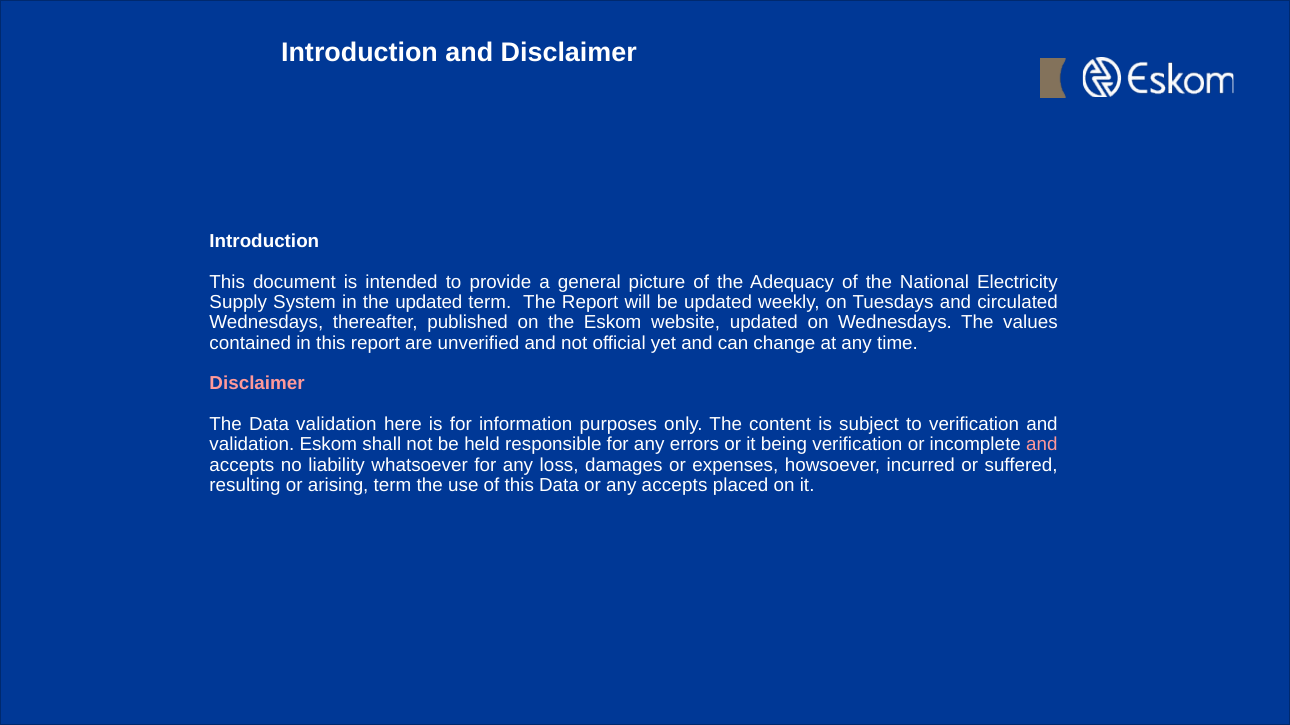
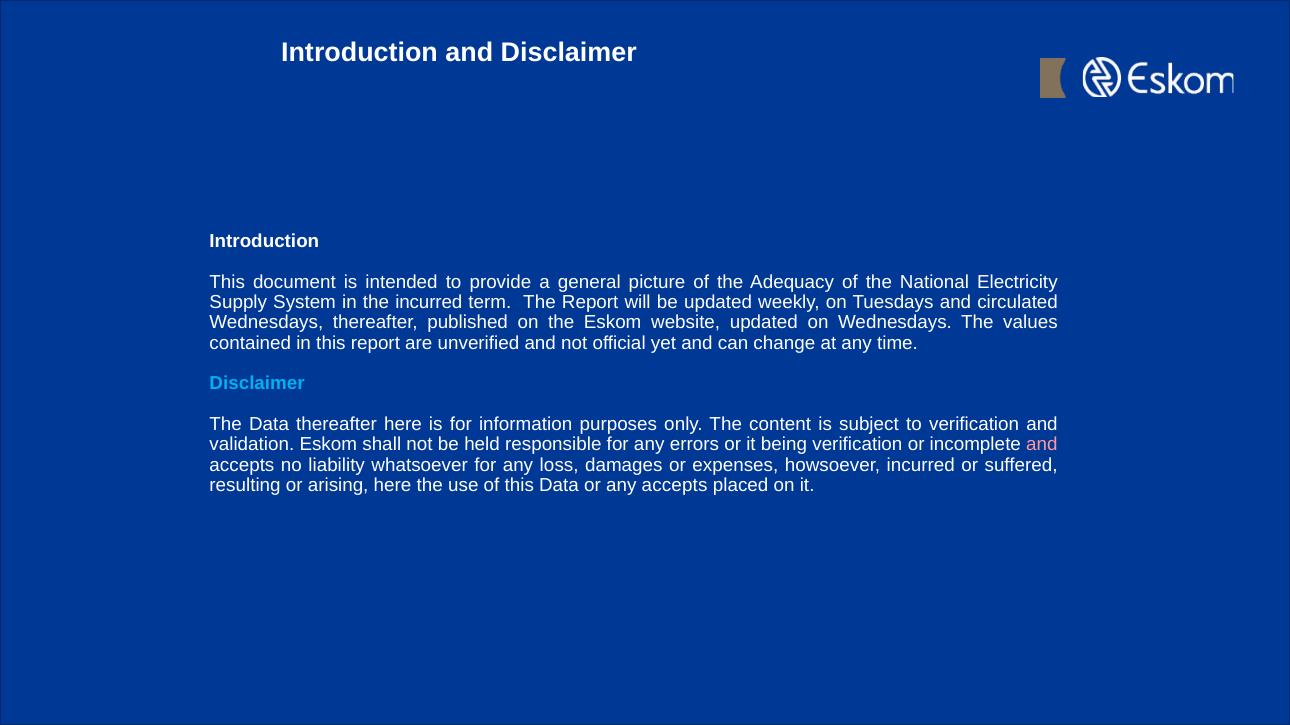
the updated: updated -> incurred (429, 303)
Disclaimer colour: pink -> light blue (257, 384)
Data validation: validation -> thereafter (336, 425)
arising term: term -> here (393, 486)
